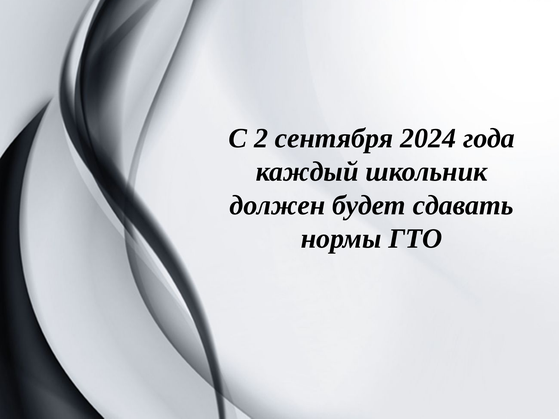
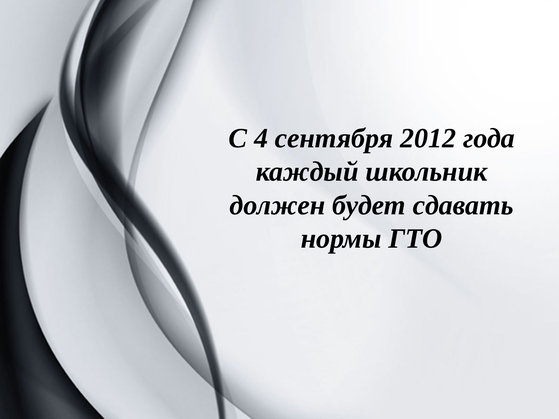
2: 2 -> 4 (261, 138)
2024: 2024 -> 2012 (428, 138)
